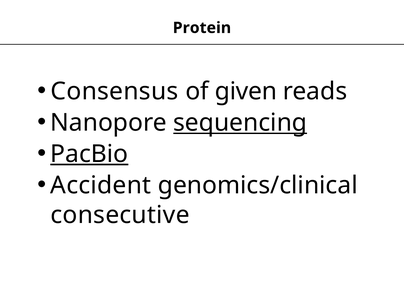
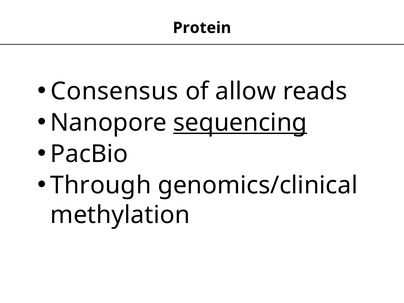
given: given -> allow (246, 91)
PacBio underline: present -> none (89, 154)
Accident: Accident -> Through (101, 185)
consecutive: consecutive -> methylation (120, 215)
